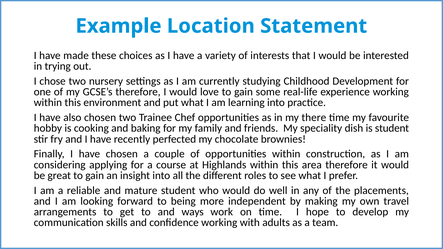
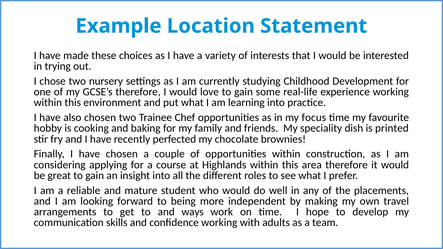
there: there -> focus (314, 118)
is student: student -> printed (392, 128)
